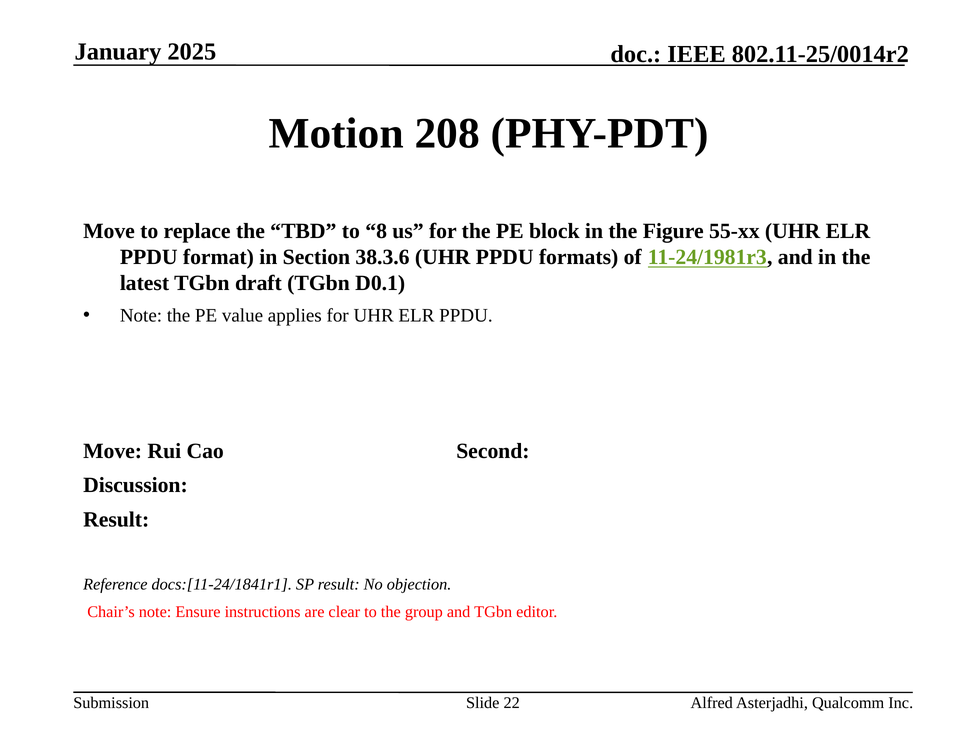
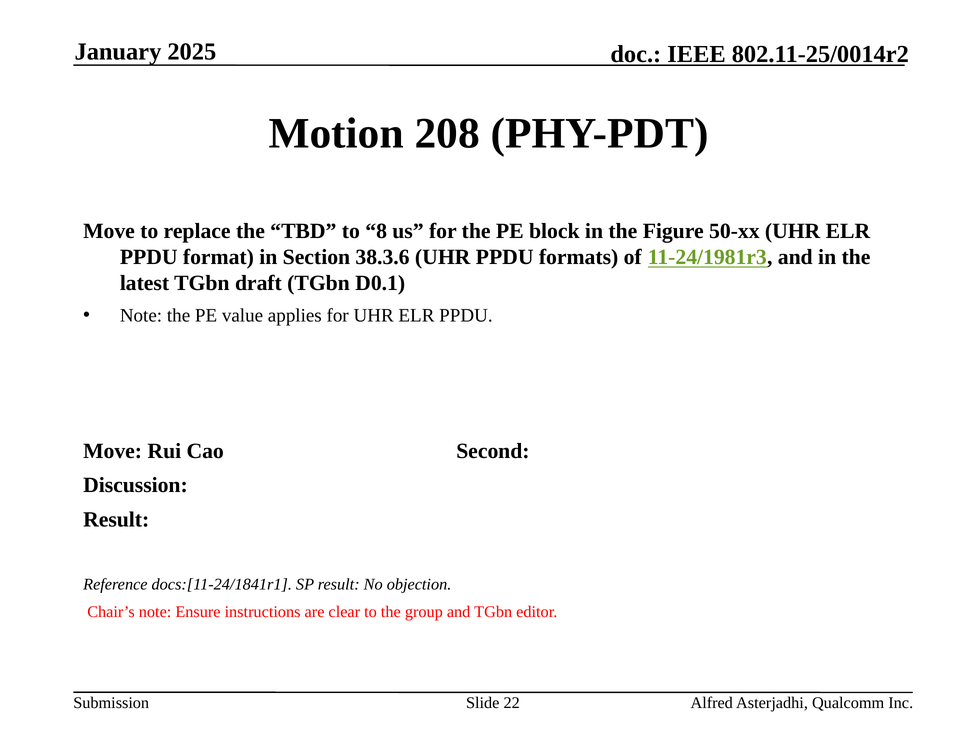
55-xx: 55-xx -> 50-xx (734, 231)
